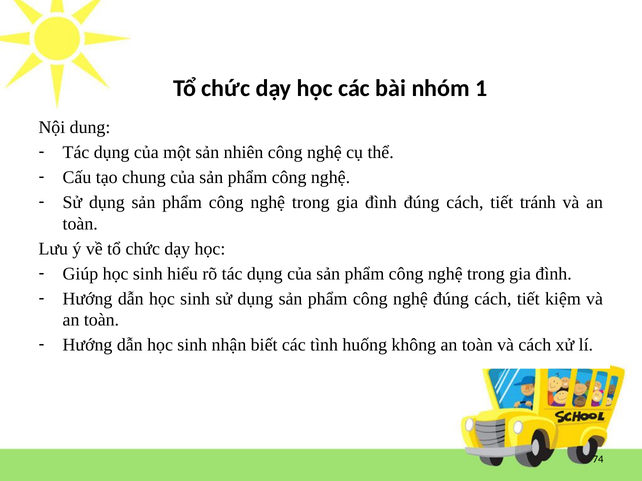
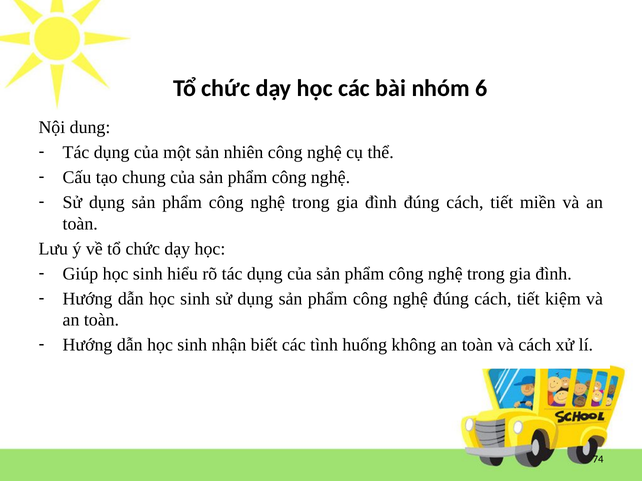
1: 1 -> 6 (481, 88)
tránh: tránh -> miền (538, 203)
